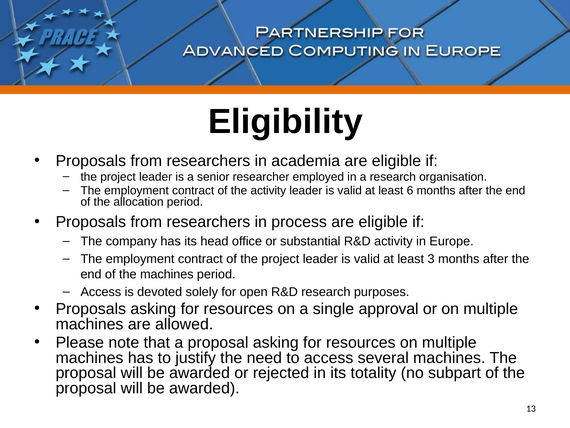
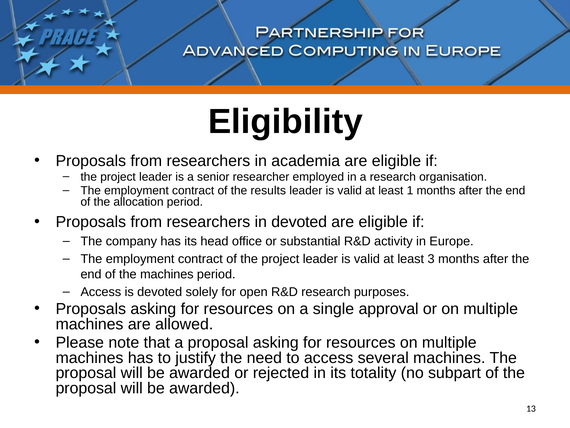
the activity: activity -> results (268, 190)
6: 6 -> 1 (410, 190)
in process: process -> devoted (299, 222)
